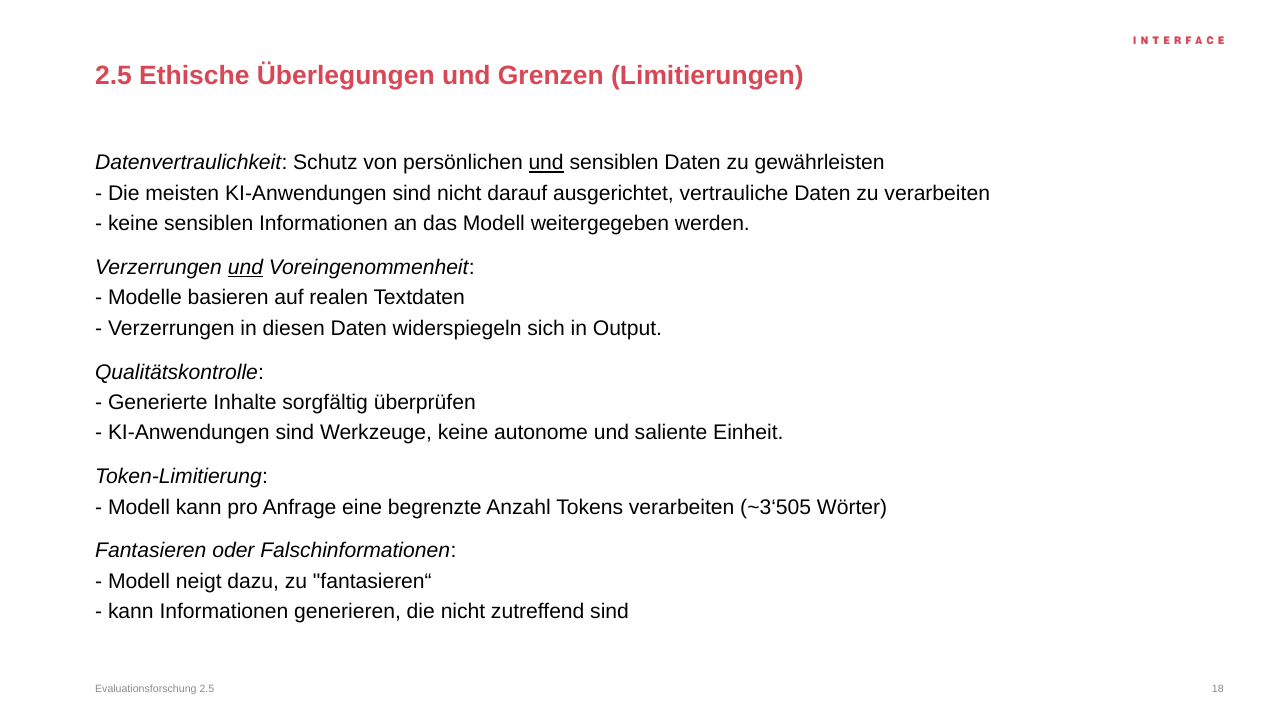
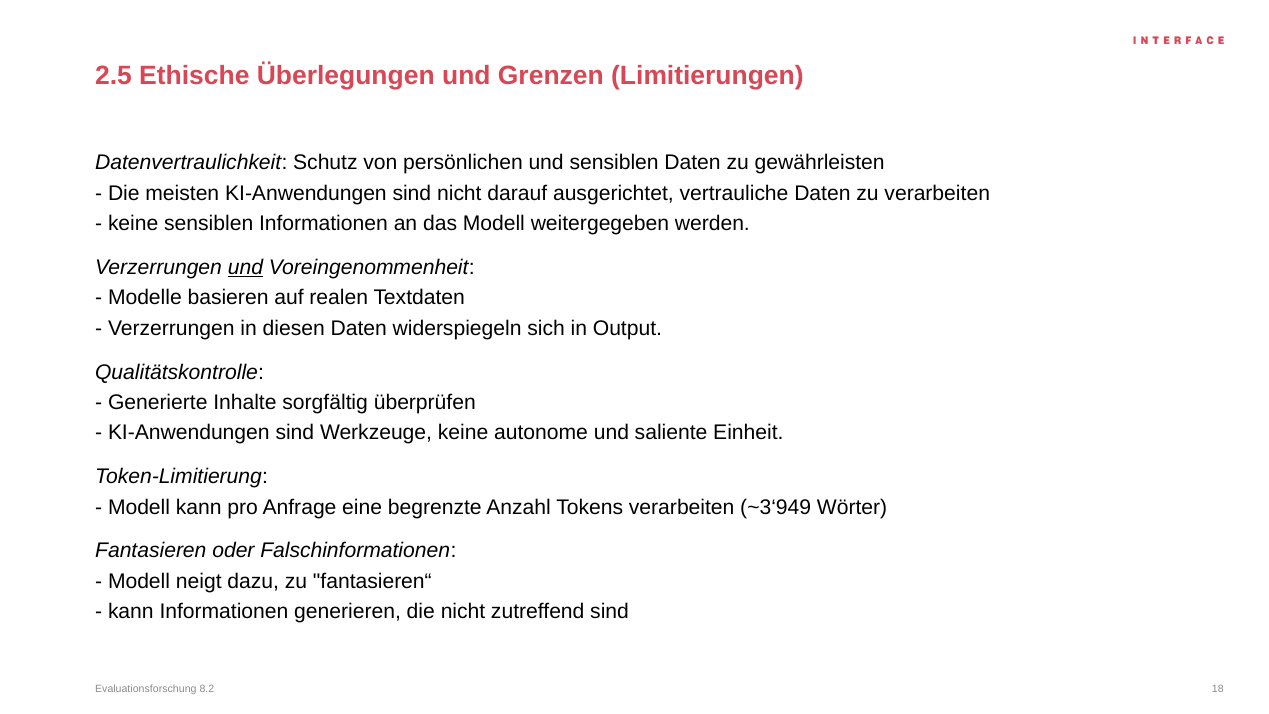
und underline: present -> none (546, 163)
~3‘505: ~3‘505 -> ~3‘949 (776, 507)
Evaluationsforschung 2.5: 2.5 -> 8.2 (207, 689)
